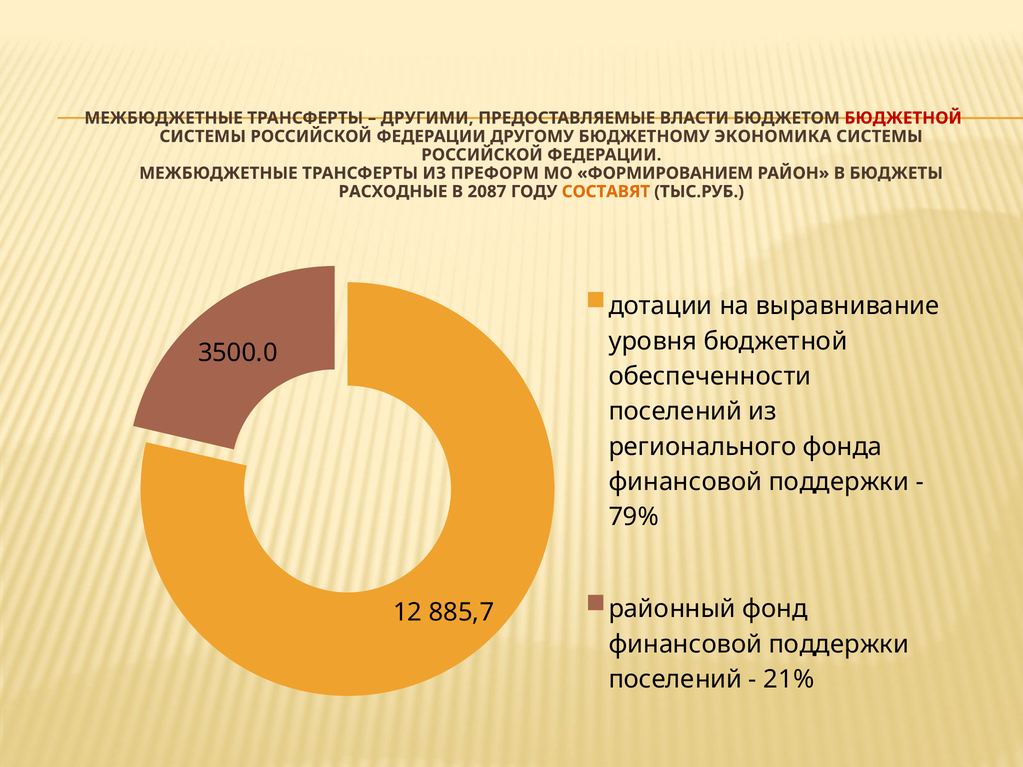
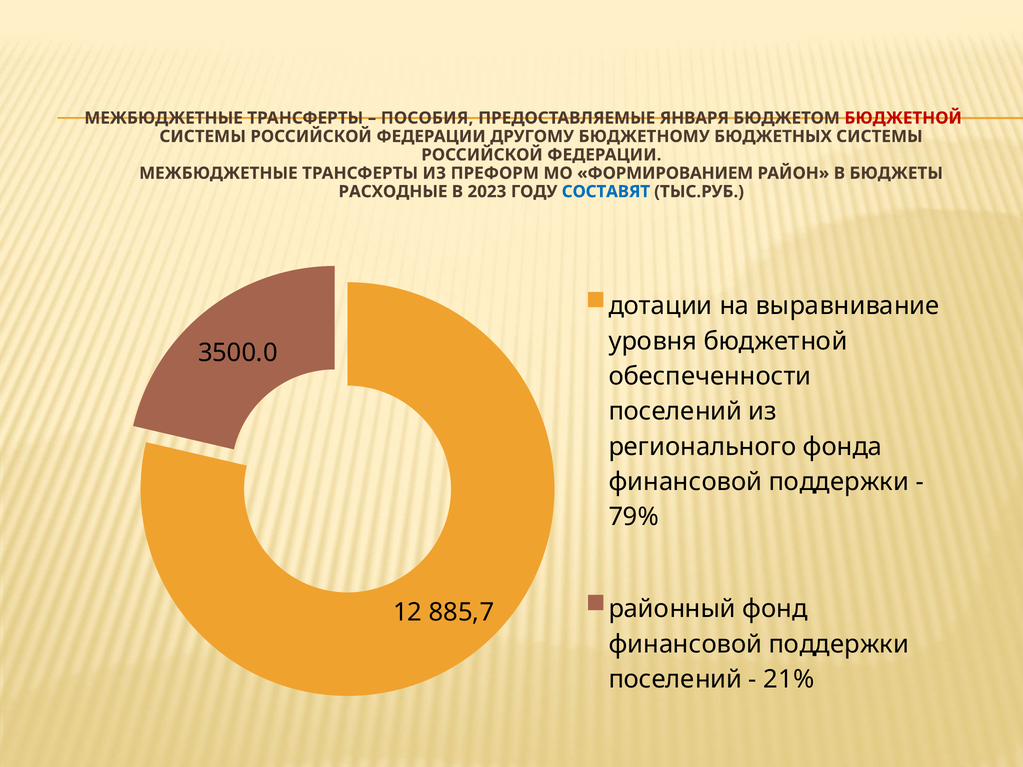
ДРУГИМИ: ДРУГИМИ -> ПОСОБИЯ (427, 118)
ВЛАСТИ: ВЛАСТИ -> ЯНВАРЯ (694, 118)
ЭКОНОМИКА: ЭКОНОМИКА -> БЮДЖЕТНЫХ (773, 136)
2087: 2087 -> 2023 (487, 192)
СОСТАВЯТ colour: orange -> blue (606, 192)
